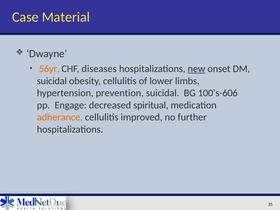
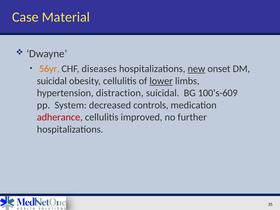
lower underline: none -> present (161, 81)
prevention: prevention -> distraction (120, 93)
100’s-606: 100’s-606 -> 100’s-609 (218, 93)
Engage: Engage -> System (71, 105)
spiritual: spiritual -> controls (151, 105)
adherance colour: orange -> red (60, 117)
